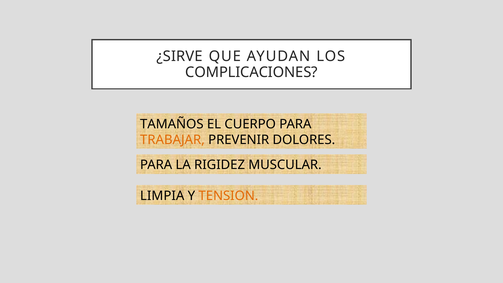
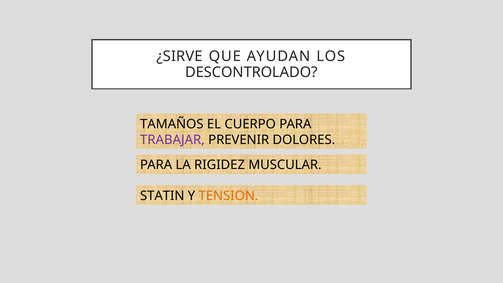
COMPLICACIONES: COMPLICACIONES -> DESCONTROLADO (251, 72)
TRABAJAR colour: orange -> purple (172, 140)
LIMPIA: LIMPIA -> STATIN (162, 196)
